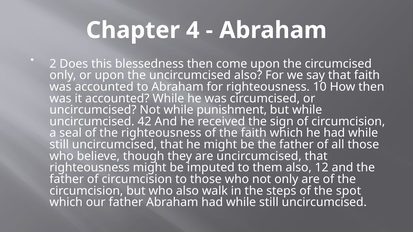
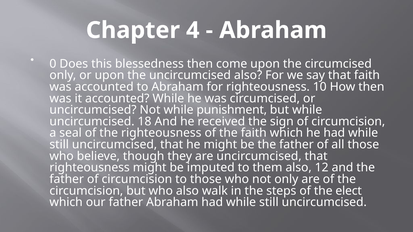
2: 2 -> 0 (53, 64)
42: 42 -> 18 (145, 122)
spot: spot -> elect (349, 191)
